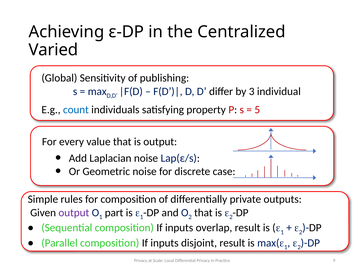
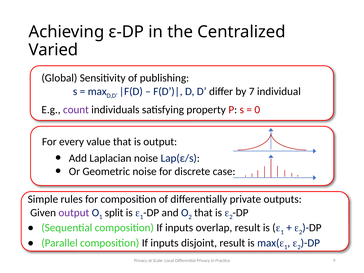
3: 3 -> 7 (252, 91)
count colour: blue -> purple (76, 110)
5: 5 -> 0 (257, 110)
part: part -> split (114, 213)
